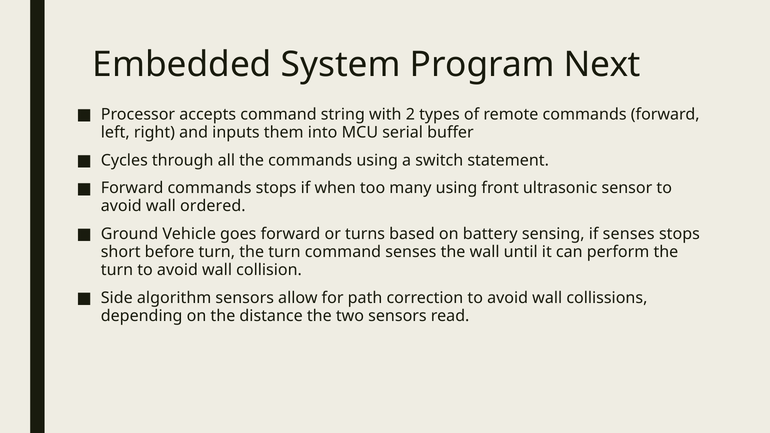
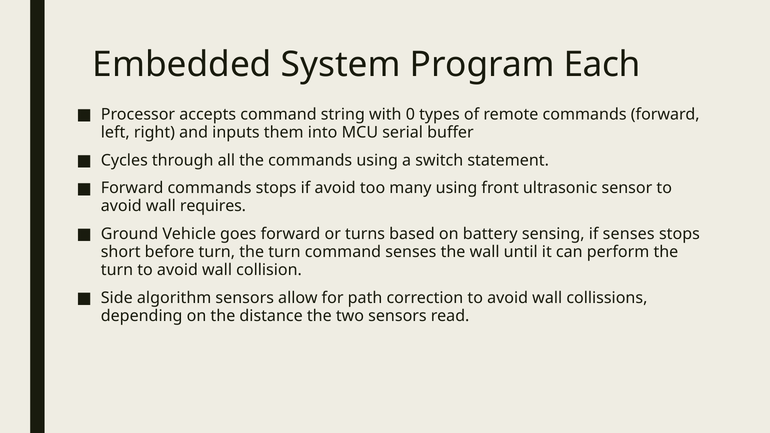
Next: Next -> Each (602, 65)
2: 2 -> 0 (410, 114)
if when: when -> avoid (335, 188)
ordered: ordered -> requires (213, 206)
